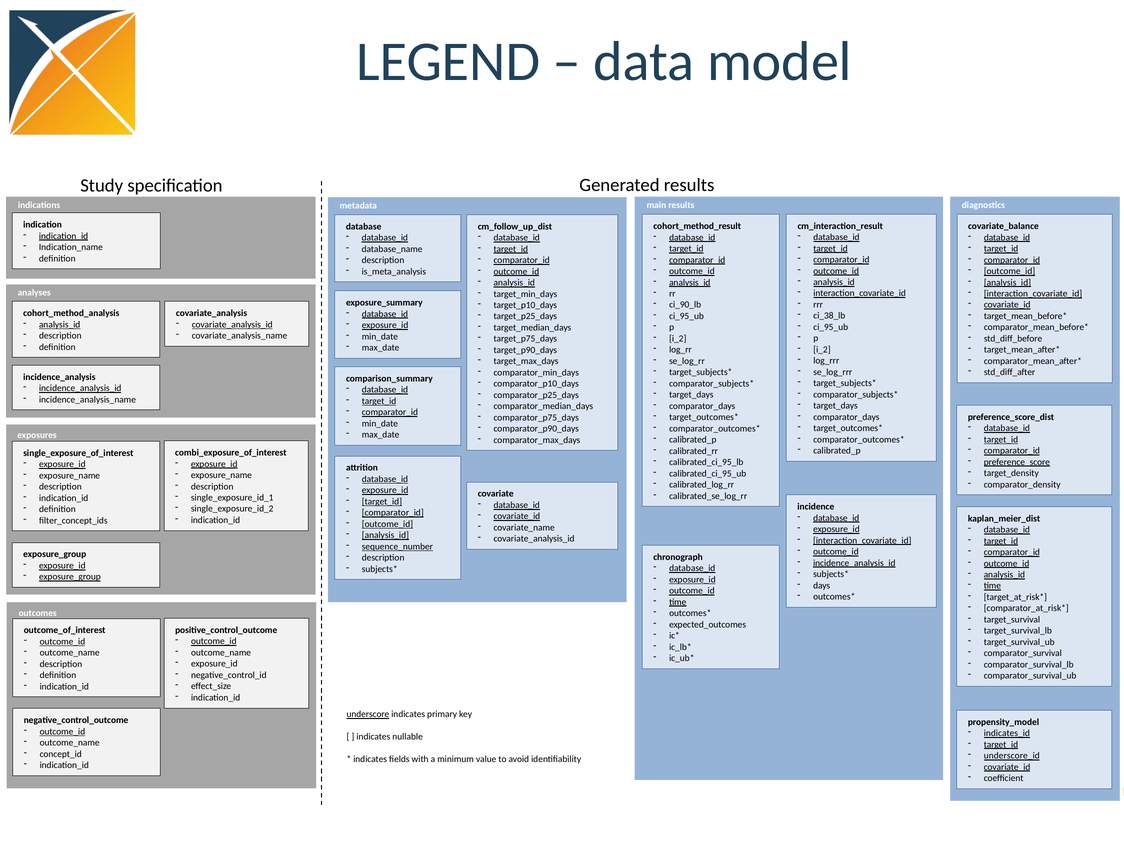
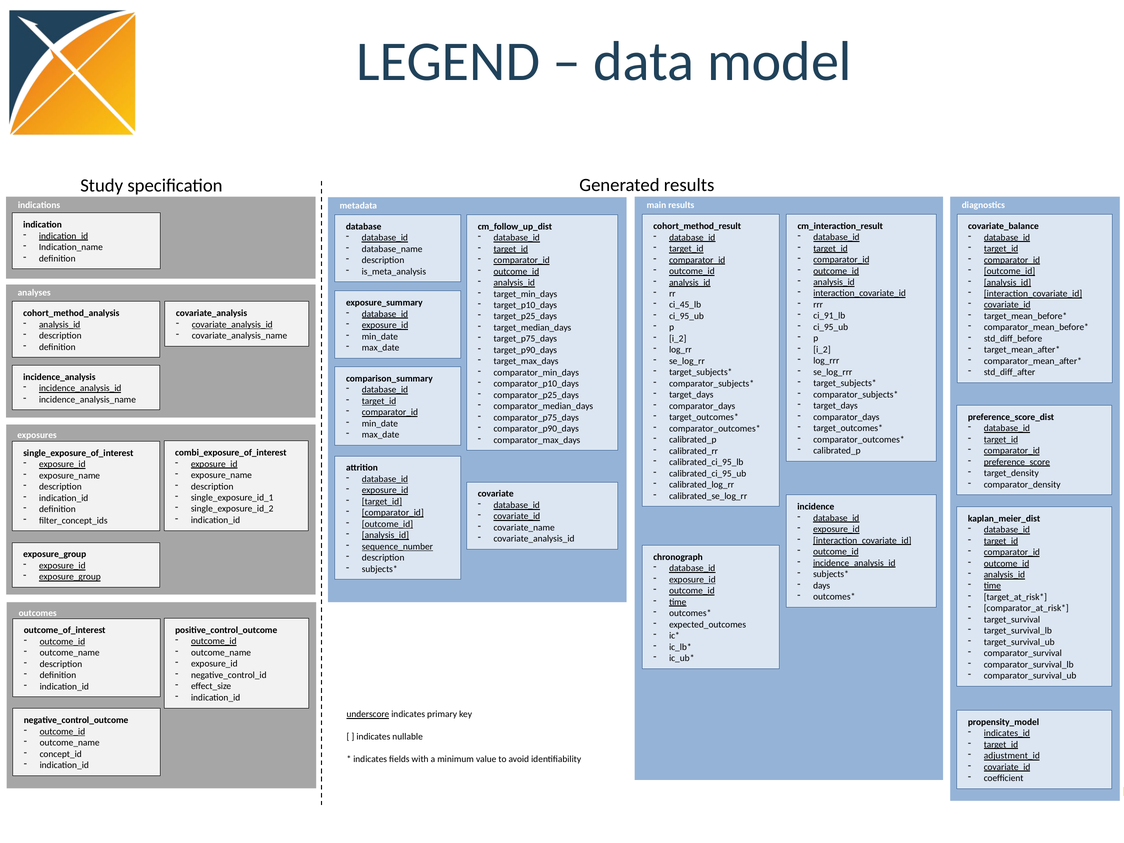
ci_90_lb: ci_90_lb -> ci_45_lb (685, 305)
ci_38_lb: ci_38_lb -> ci_91_lb (829, 316)
underscore_id: underscore_id -> adjustment_id (1012, 756)
